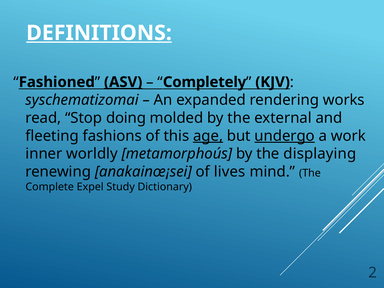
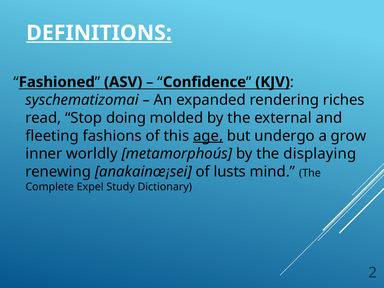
ASV underline: present -> none (123, 82)
Completely: Completely -> Confidence (204, 82)
works: works -> riches (344, 100)
undergo underline: present -> none (285, 136)
work: work -> grow (348, 136)
lives: lives -> lusts (230, 172)
